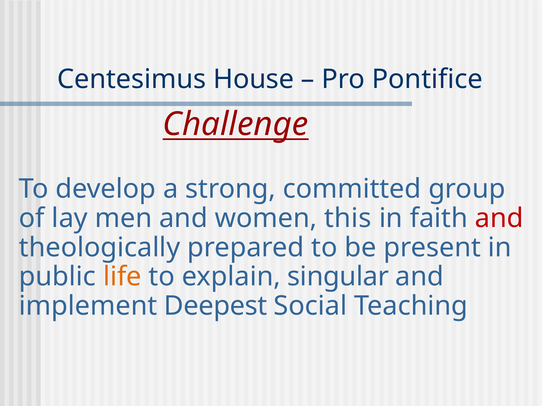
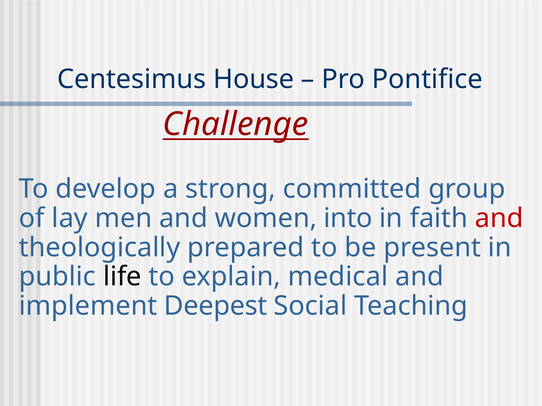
this: this -> into (348, 219)
life colour: orange -> black (122, 277)
singular: singular -> medical (338, 277)
